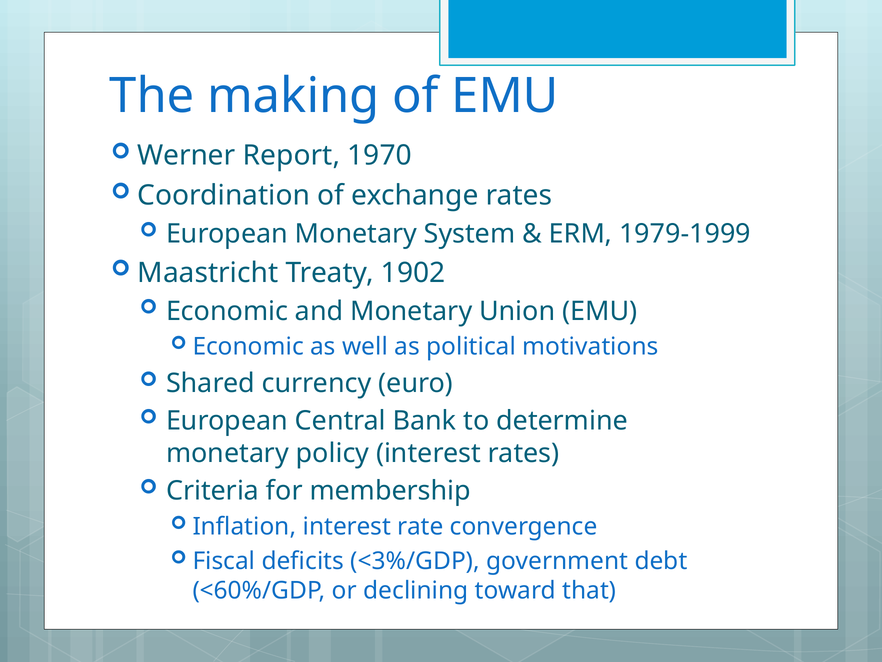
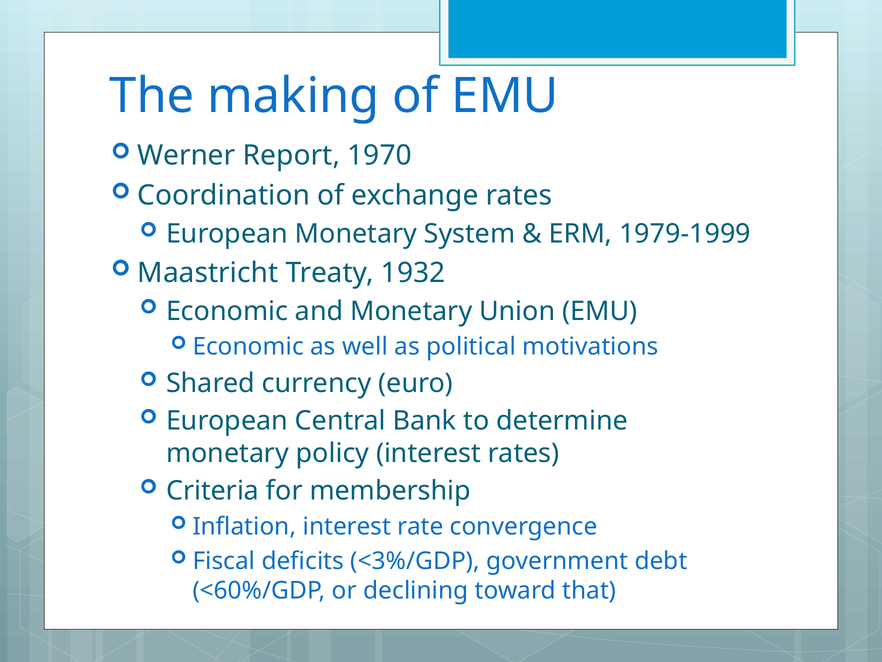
1902: 1902 -> 1932 (413, 273)
